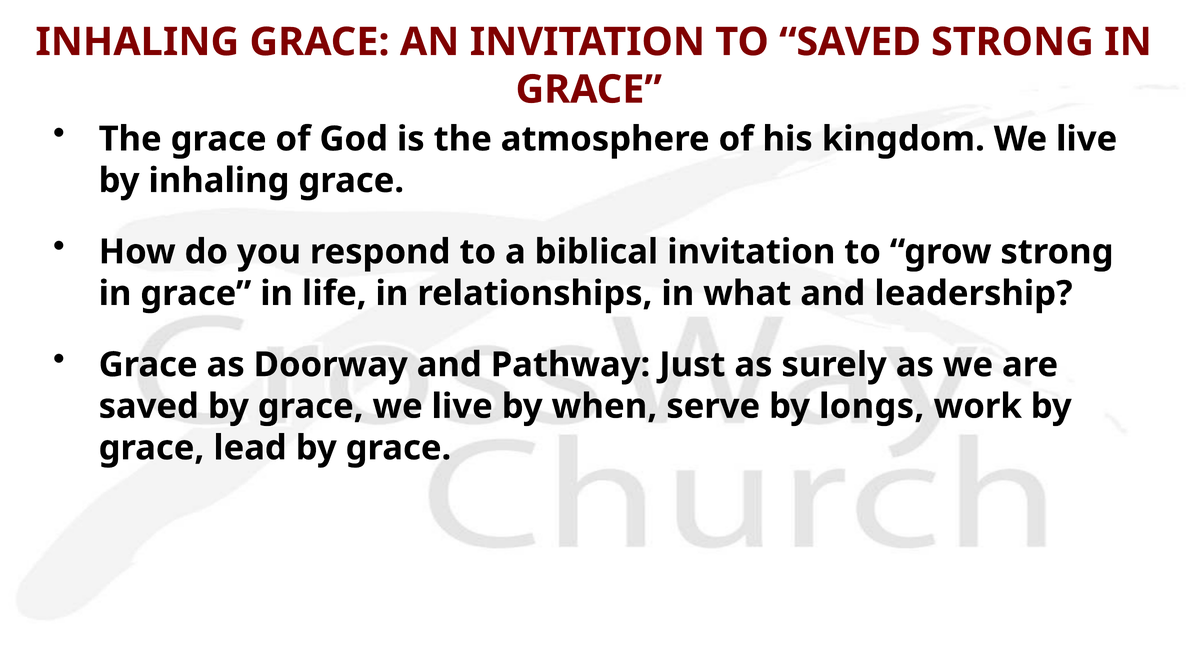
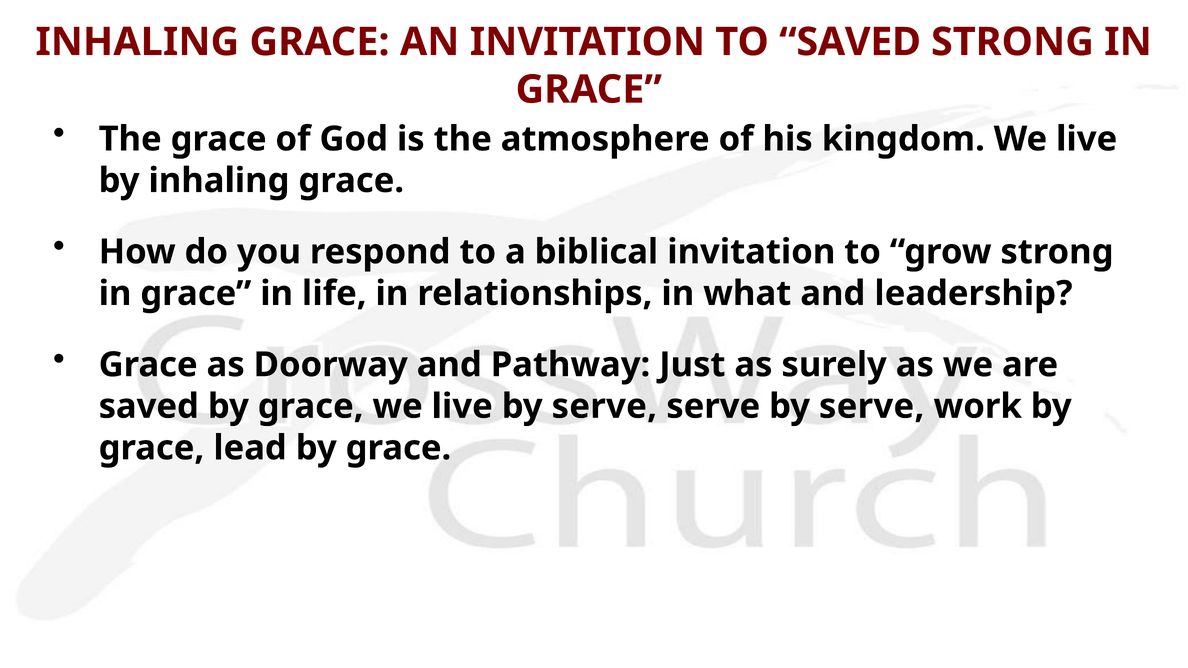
live by when: when -> serve (604, 406)
serve by longs: longs -> serve (872, 406)
